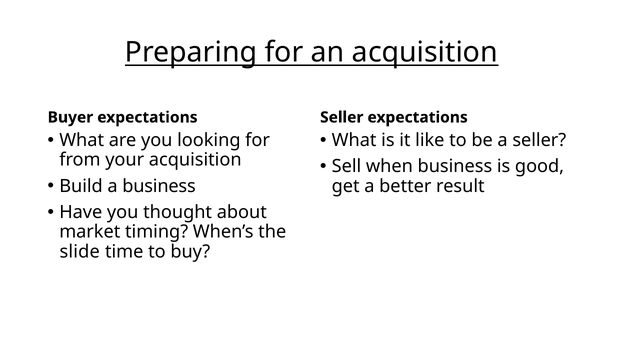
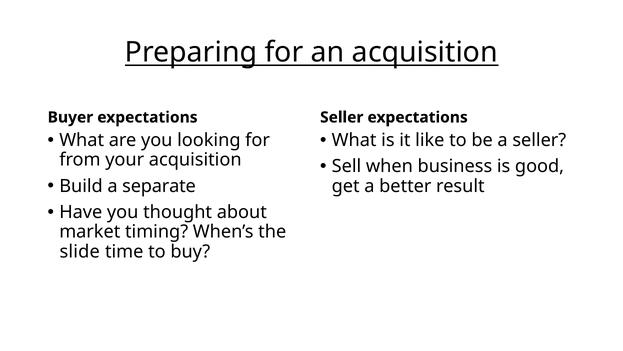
a business: business -> separate (159, 186)
